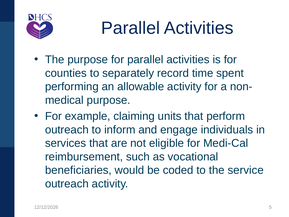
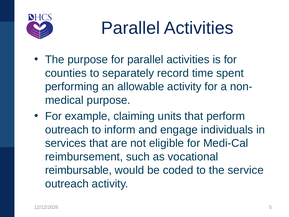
beneficiaries: beneficiaries -> reimbursable (78, 170)
